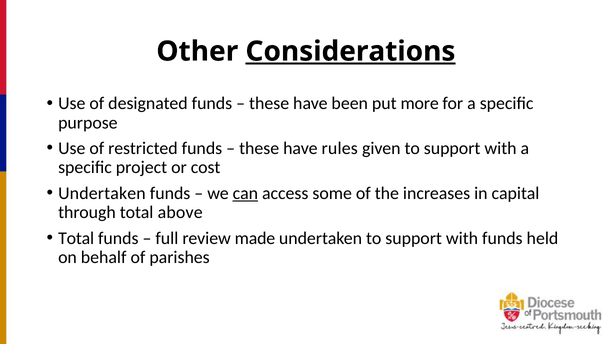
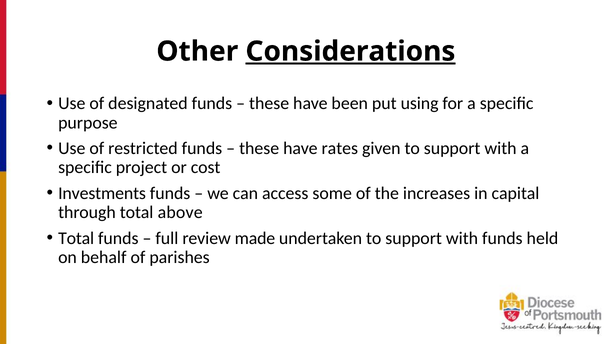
more: more -> using (420, 103)
rules: rules -> rates (340, 148)
Undertaken: Undertaken -> Investments (102, 193)
can underline: present -> none (245, 193)
